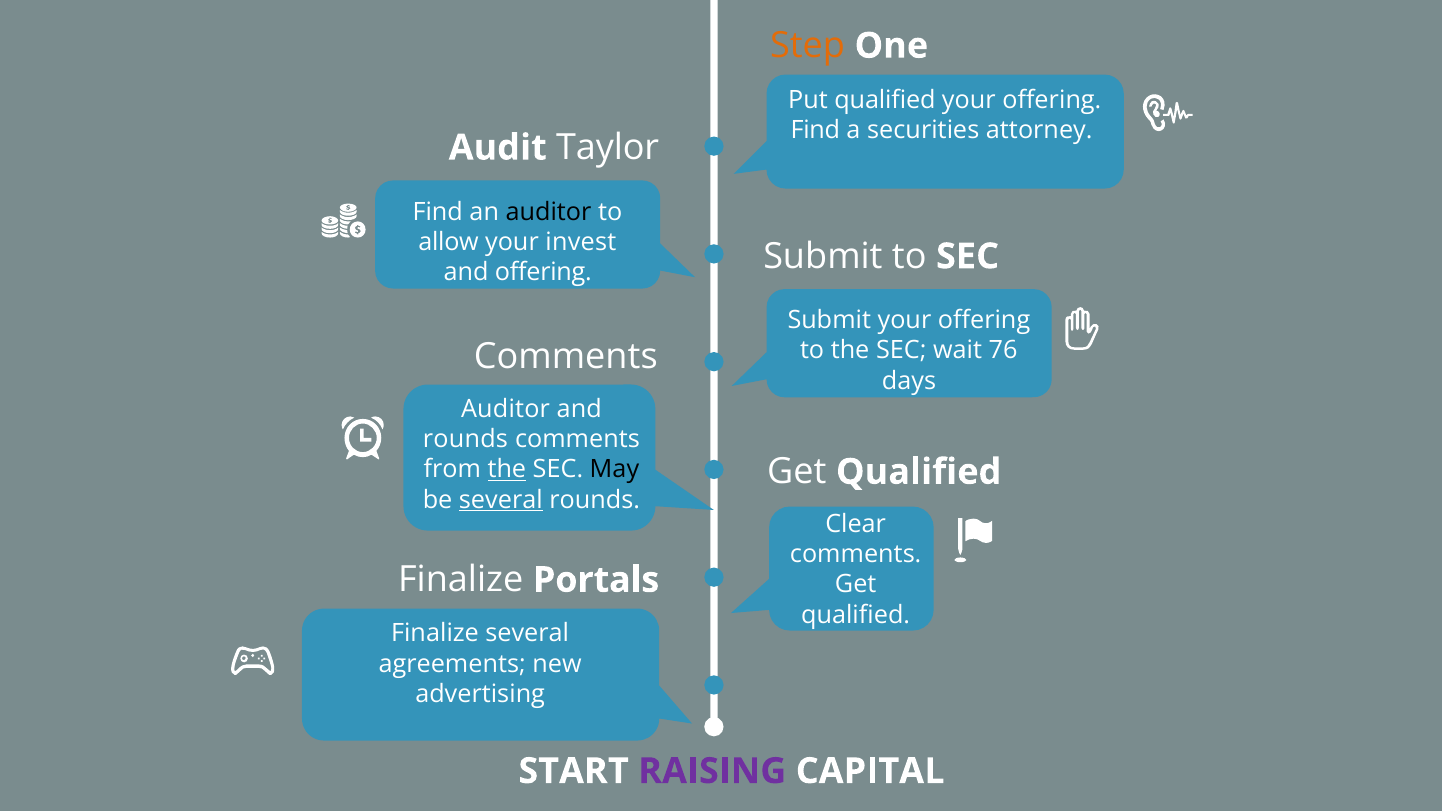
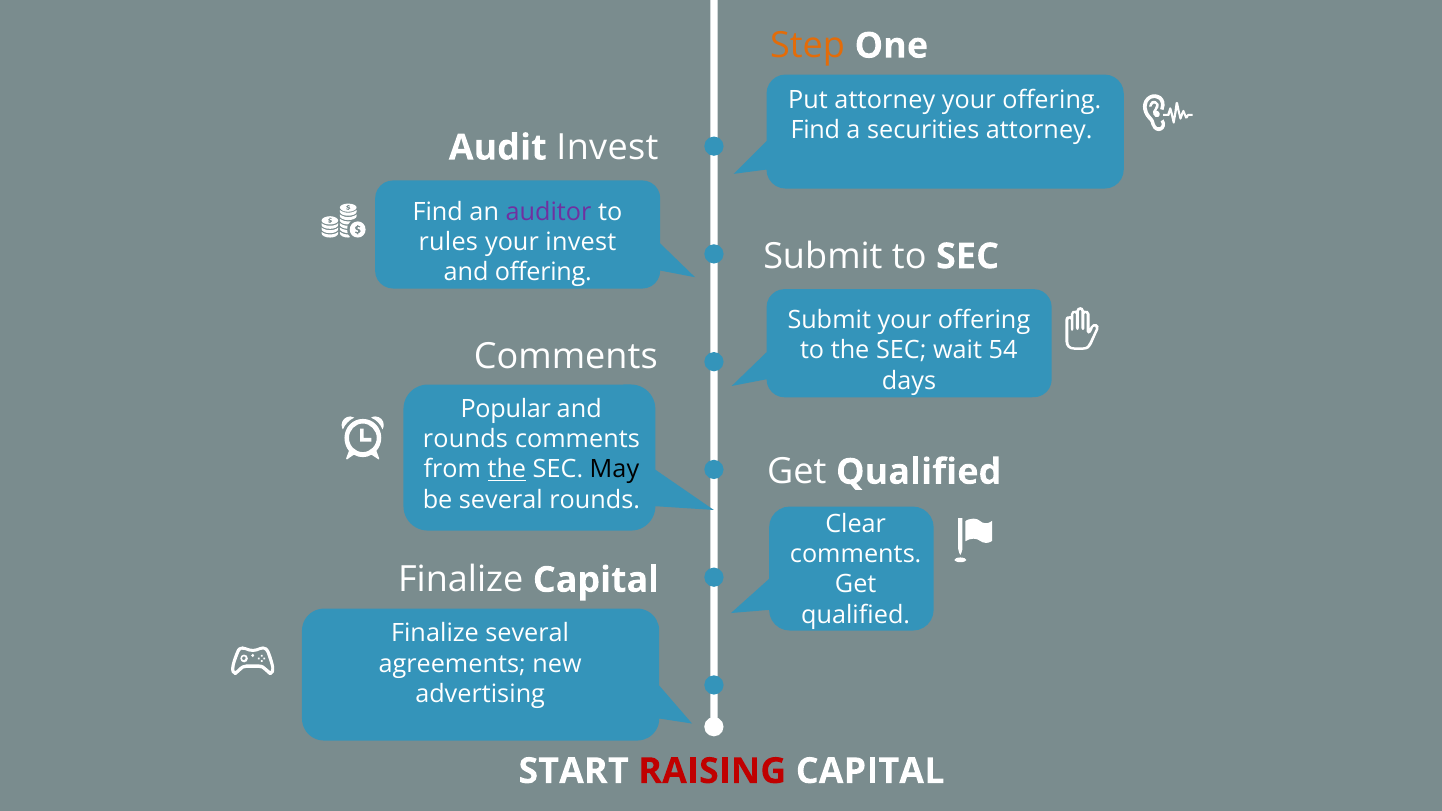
Put qualified: qualified -> attorney (885, 100)
Audit Taylor: Taylor -> Invest (607, 148)
auditor colour: black -> purple (548, 212)
allow: allow -> rules (448, 242)
76: 76 -> 54 (1003, 351)
Auditor: Auditor -> Popular (506, 409)
several underline: present -> none (501, 500)
Finalize Portals: Portals -> Capital (596, 580)
RAISING colour: purple -> red (712, 771)
